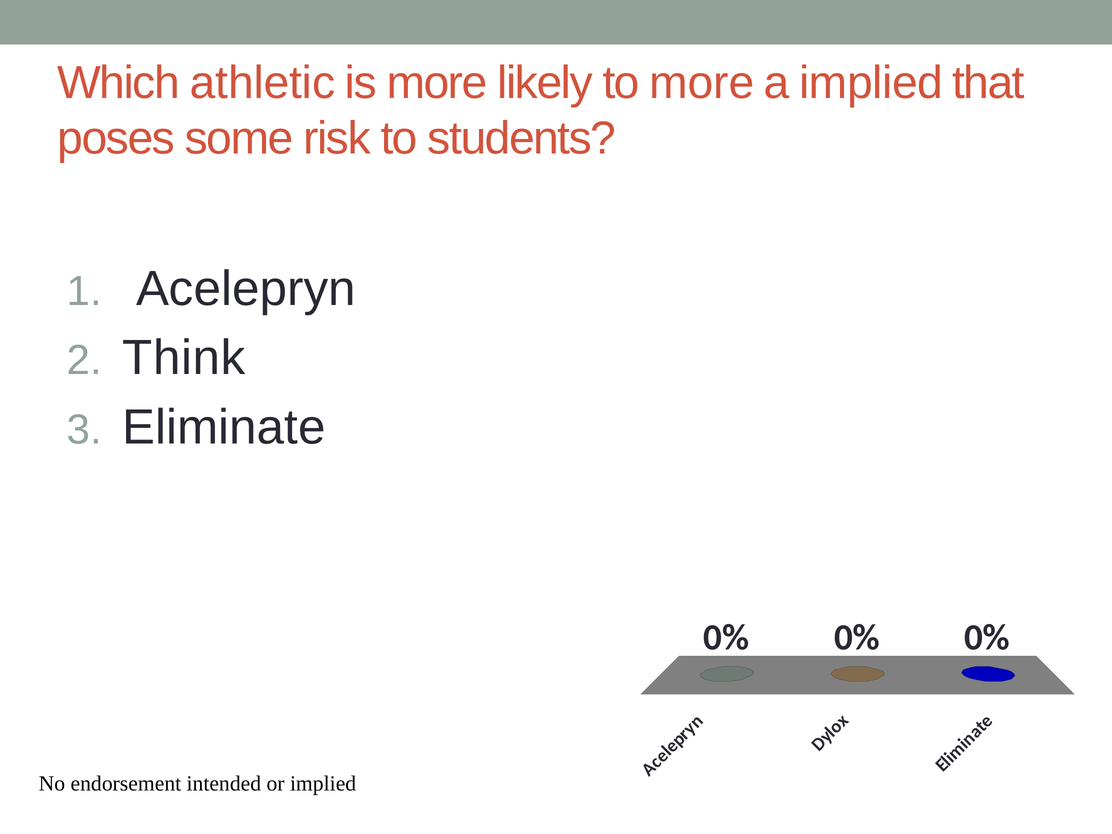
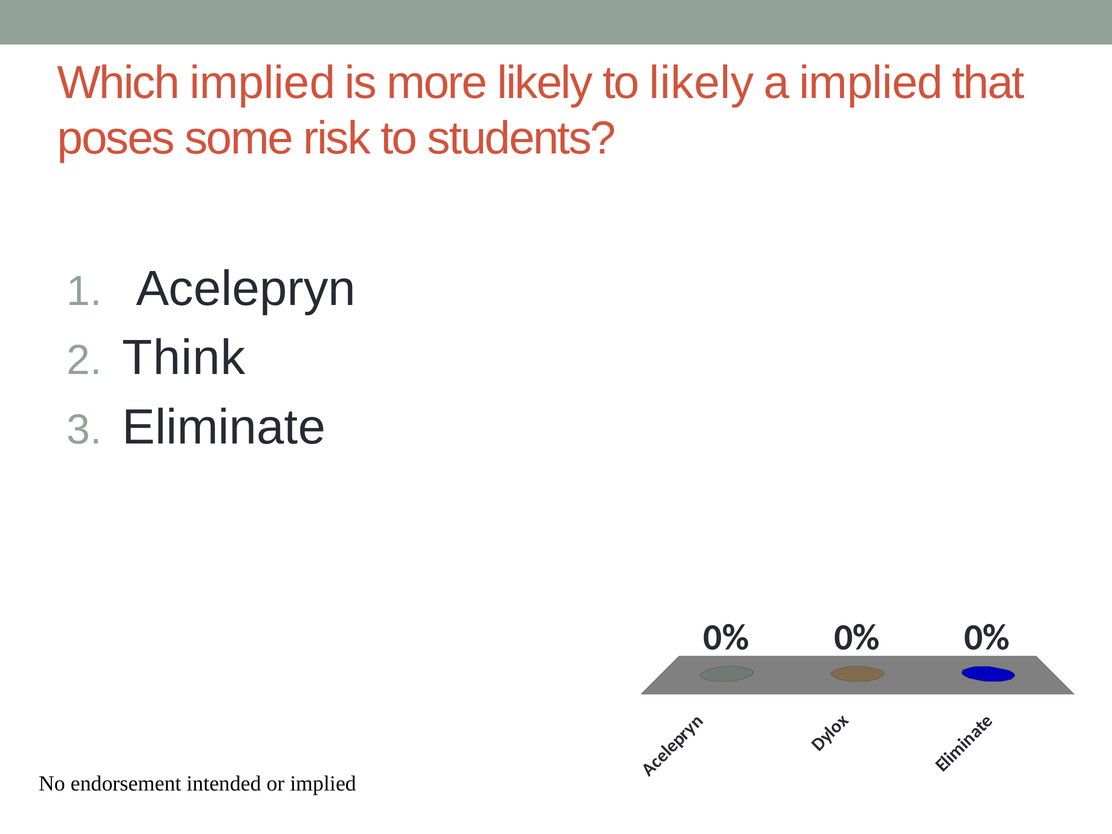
Which athletic: athletic -> implied (263, 83)
to more: more -> likely (702, 83)
